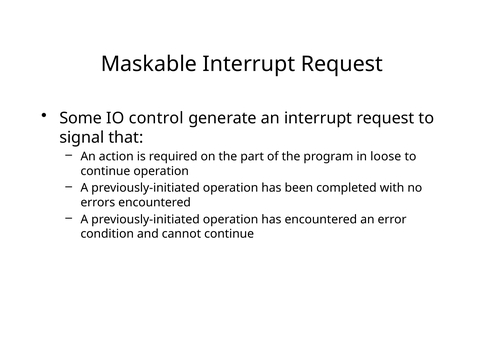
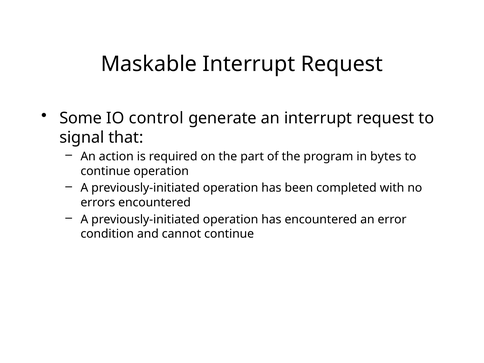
loose: loose -> bytes (386, 157)
